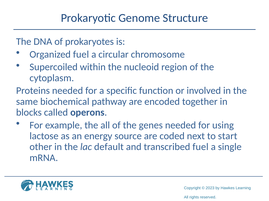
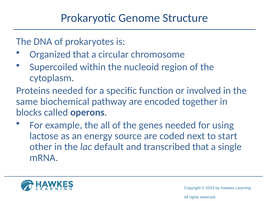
Organized fuel: fuel -> that (81, 55)
transcribed fuel: fuel -> that (201, 147)
